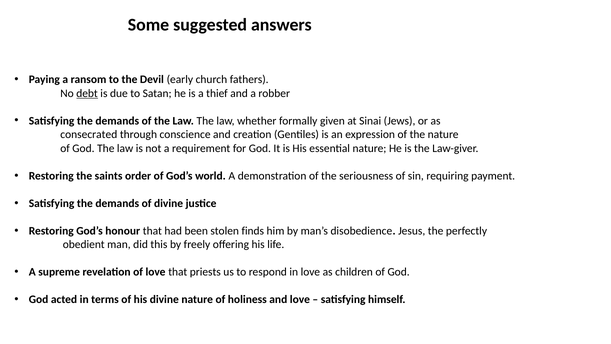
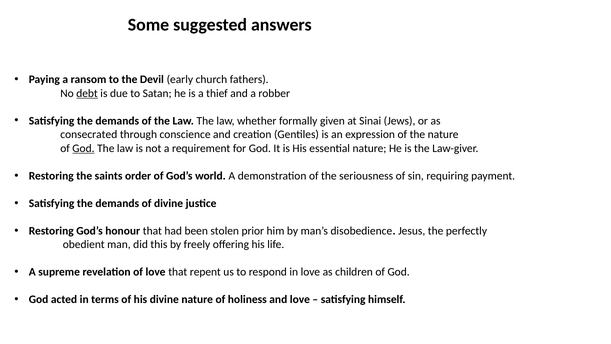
God underline: none -> present (83, 148)
finds: finds -> prior (253, 231)
priests: priests -> repent (205, 272)
